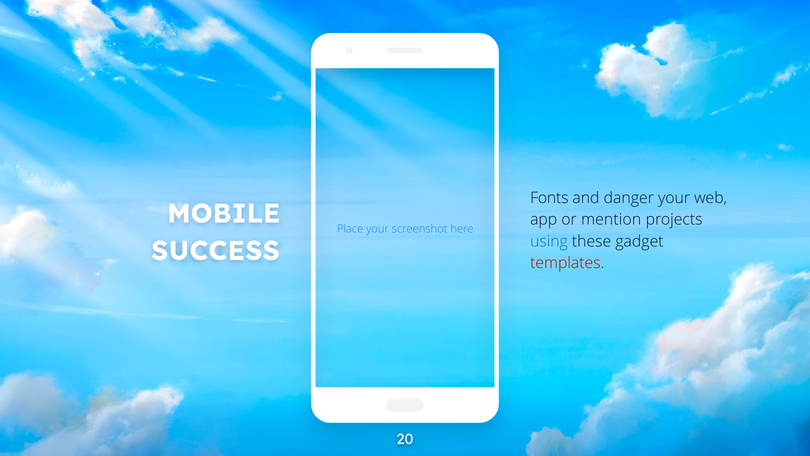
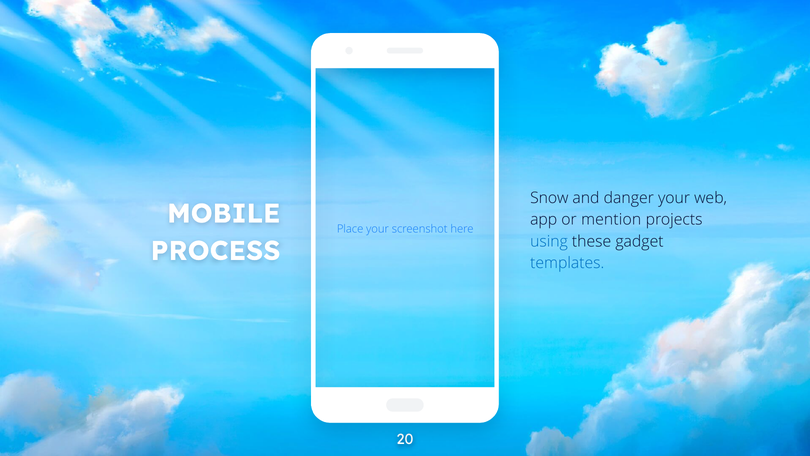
Fonts: Fonts -> Snow (549, 198)
SUCCESS: SUCCESS -> PROCESS (216, 251)
templates colour: red -> blue (567, 263)
